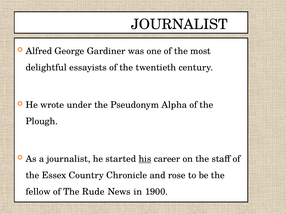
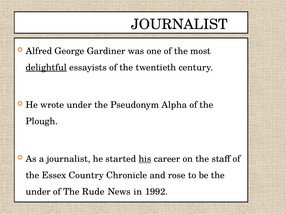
delightful underline: none -> present (46, 68)
fellow: fellow -> under (38, 192)
1900: 1900 -> 1992 (156, 192)
